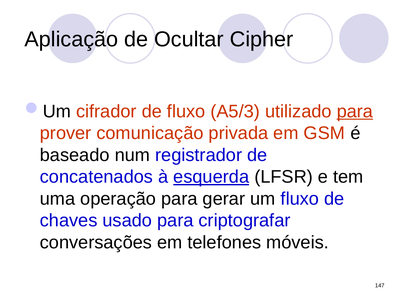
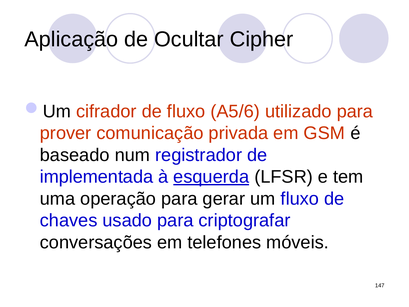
A5/3: A5/3 -> A5/6 (235, 111)
para underline: present -> none (355, 111)
concatenados: concatenados -> implementada (97, 177)
